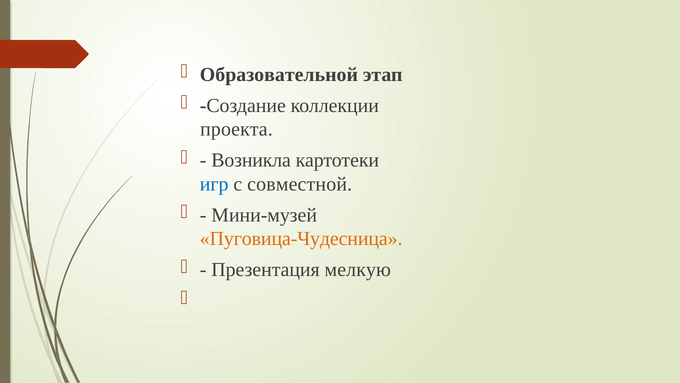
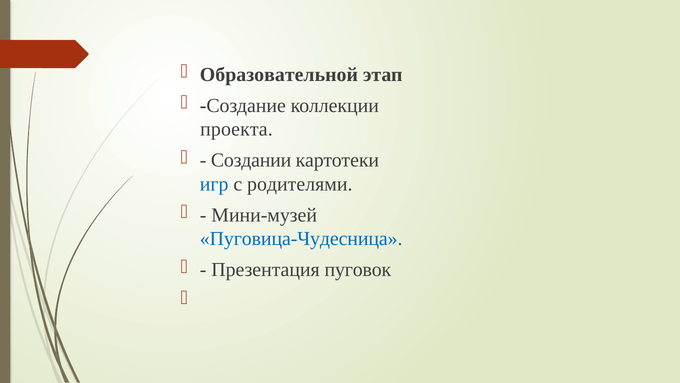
Возникла: Возникла -> Создании (251, 160)
совместной: совместной -> родителями (300, 184)
Пуговица-Чудесница colour: orange -> blue (301, 239)
мелкую: мелкую -> пуговок (358, 269)
